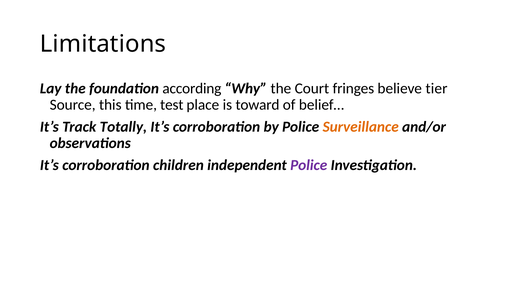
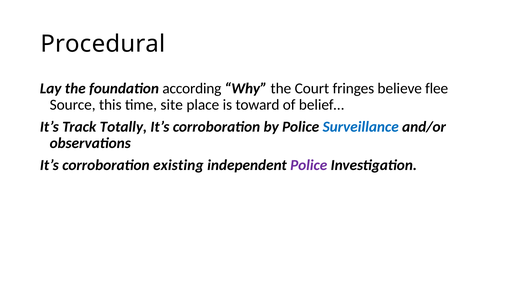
Limitations: Limitations -> Procedural (103, 44)
tier: tier -> flee (437, 88)
test: test -> site (172, 105)
Surveillance colour: orange -> blue (361, 127)
children: children -> existing (178, 165)
